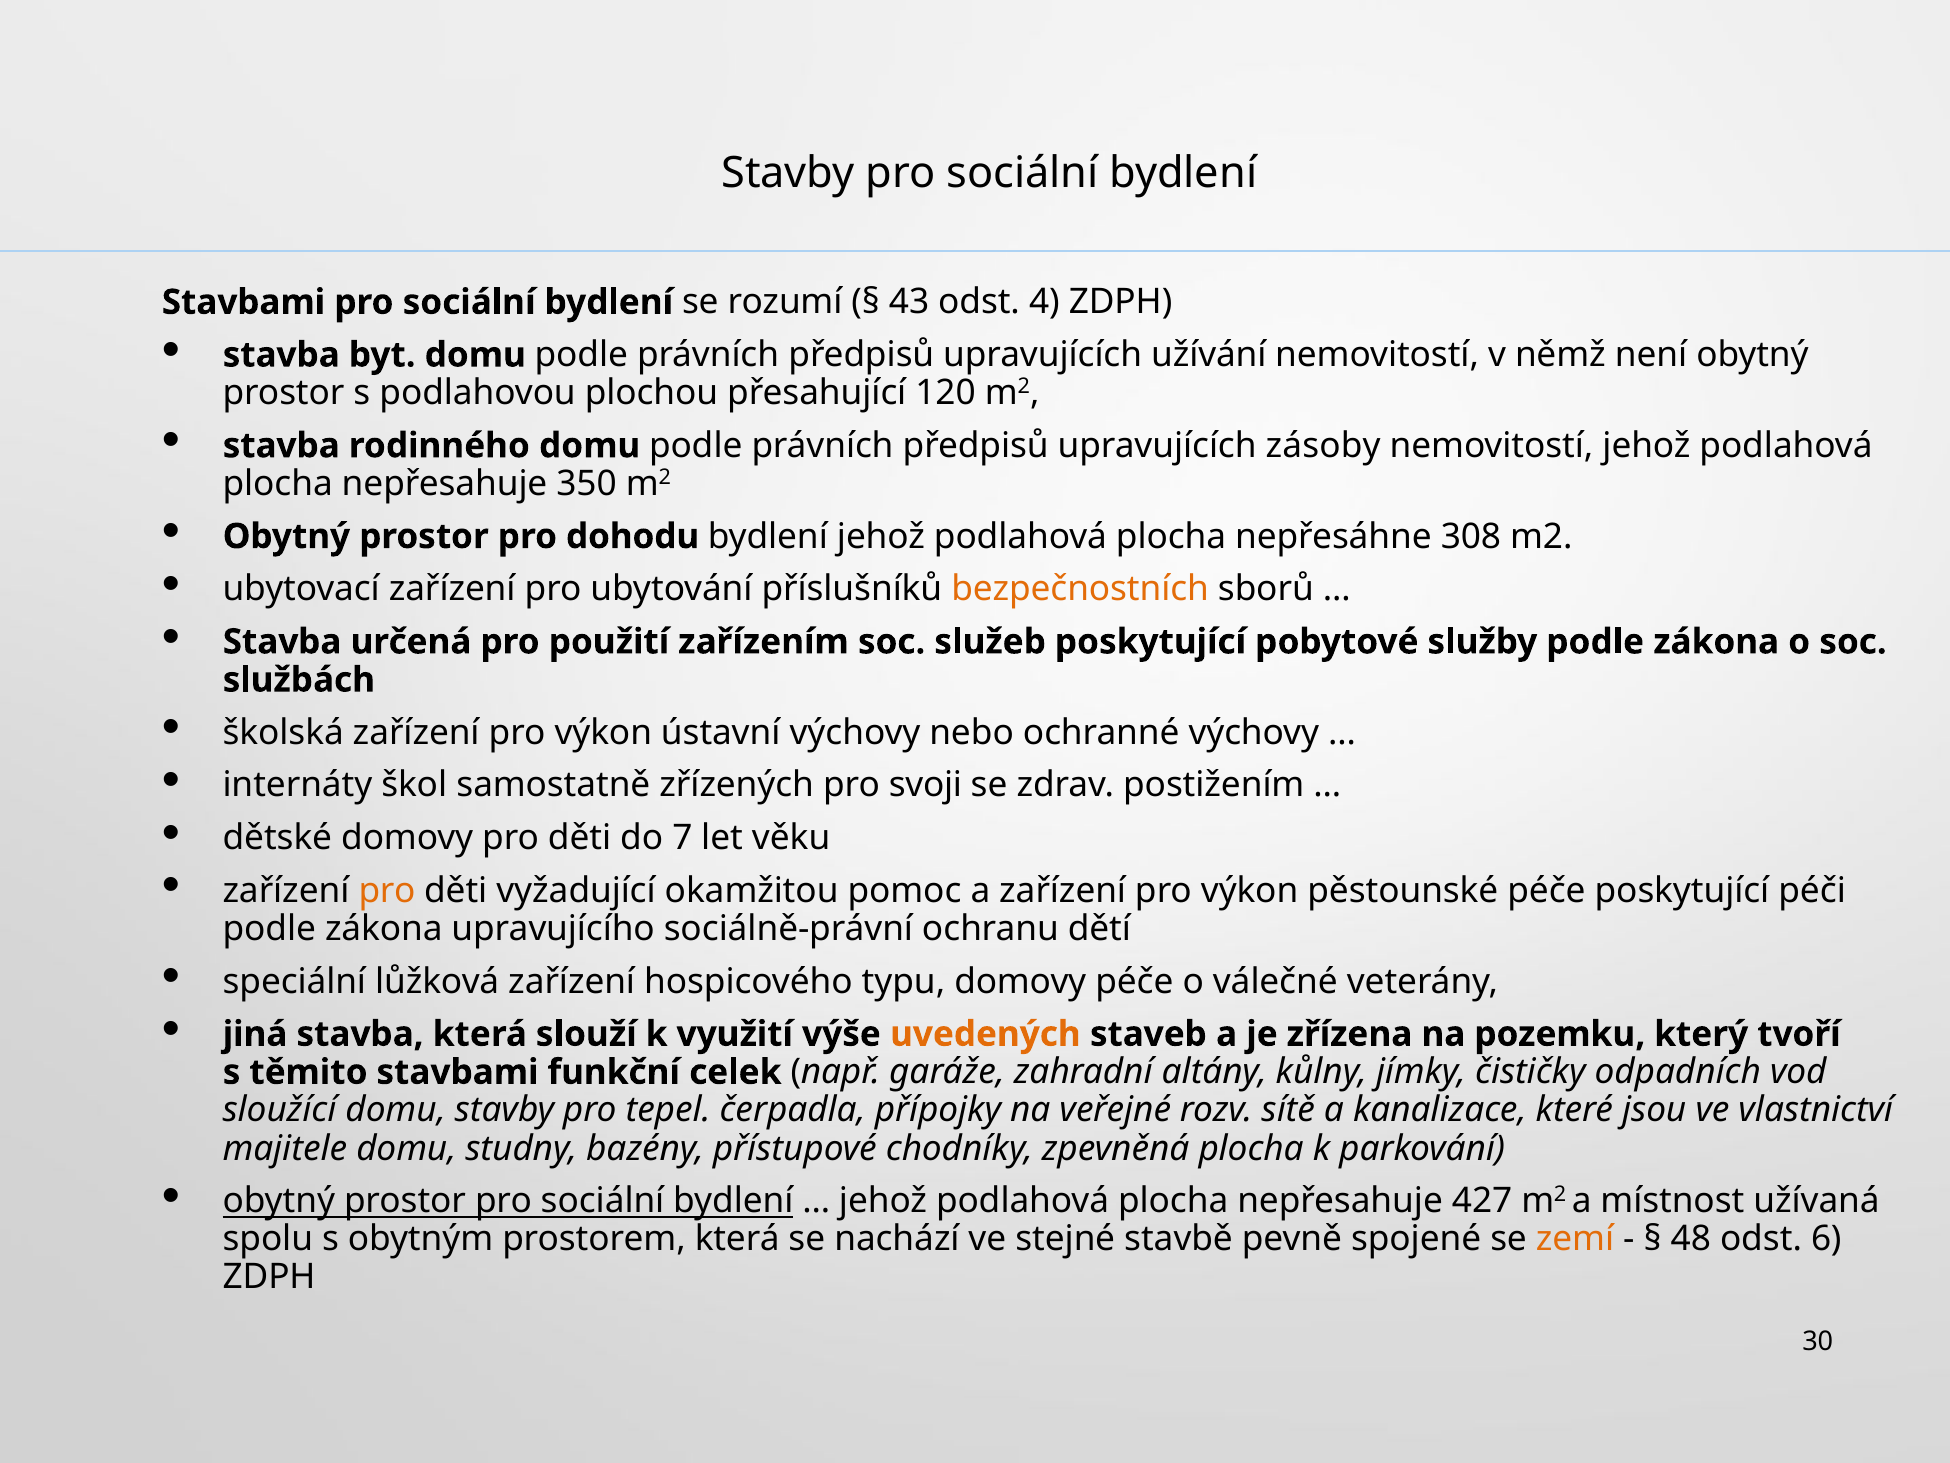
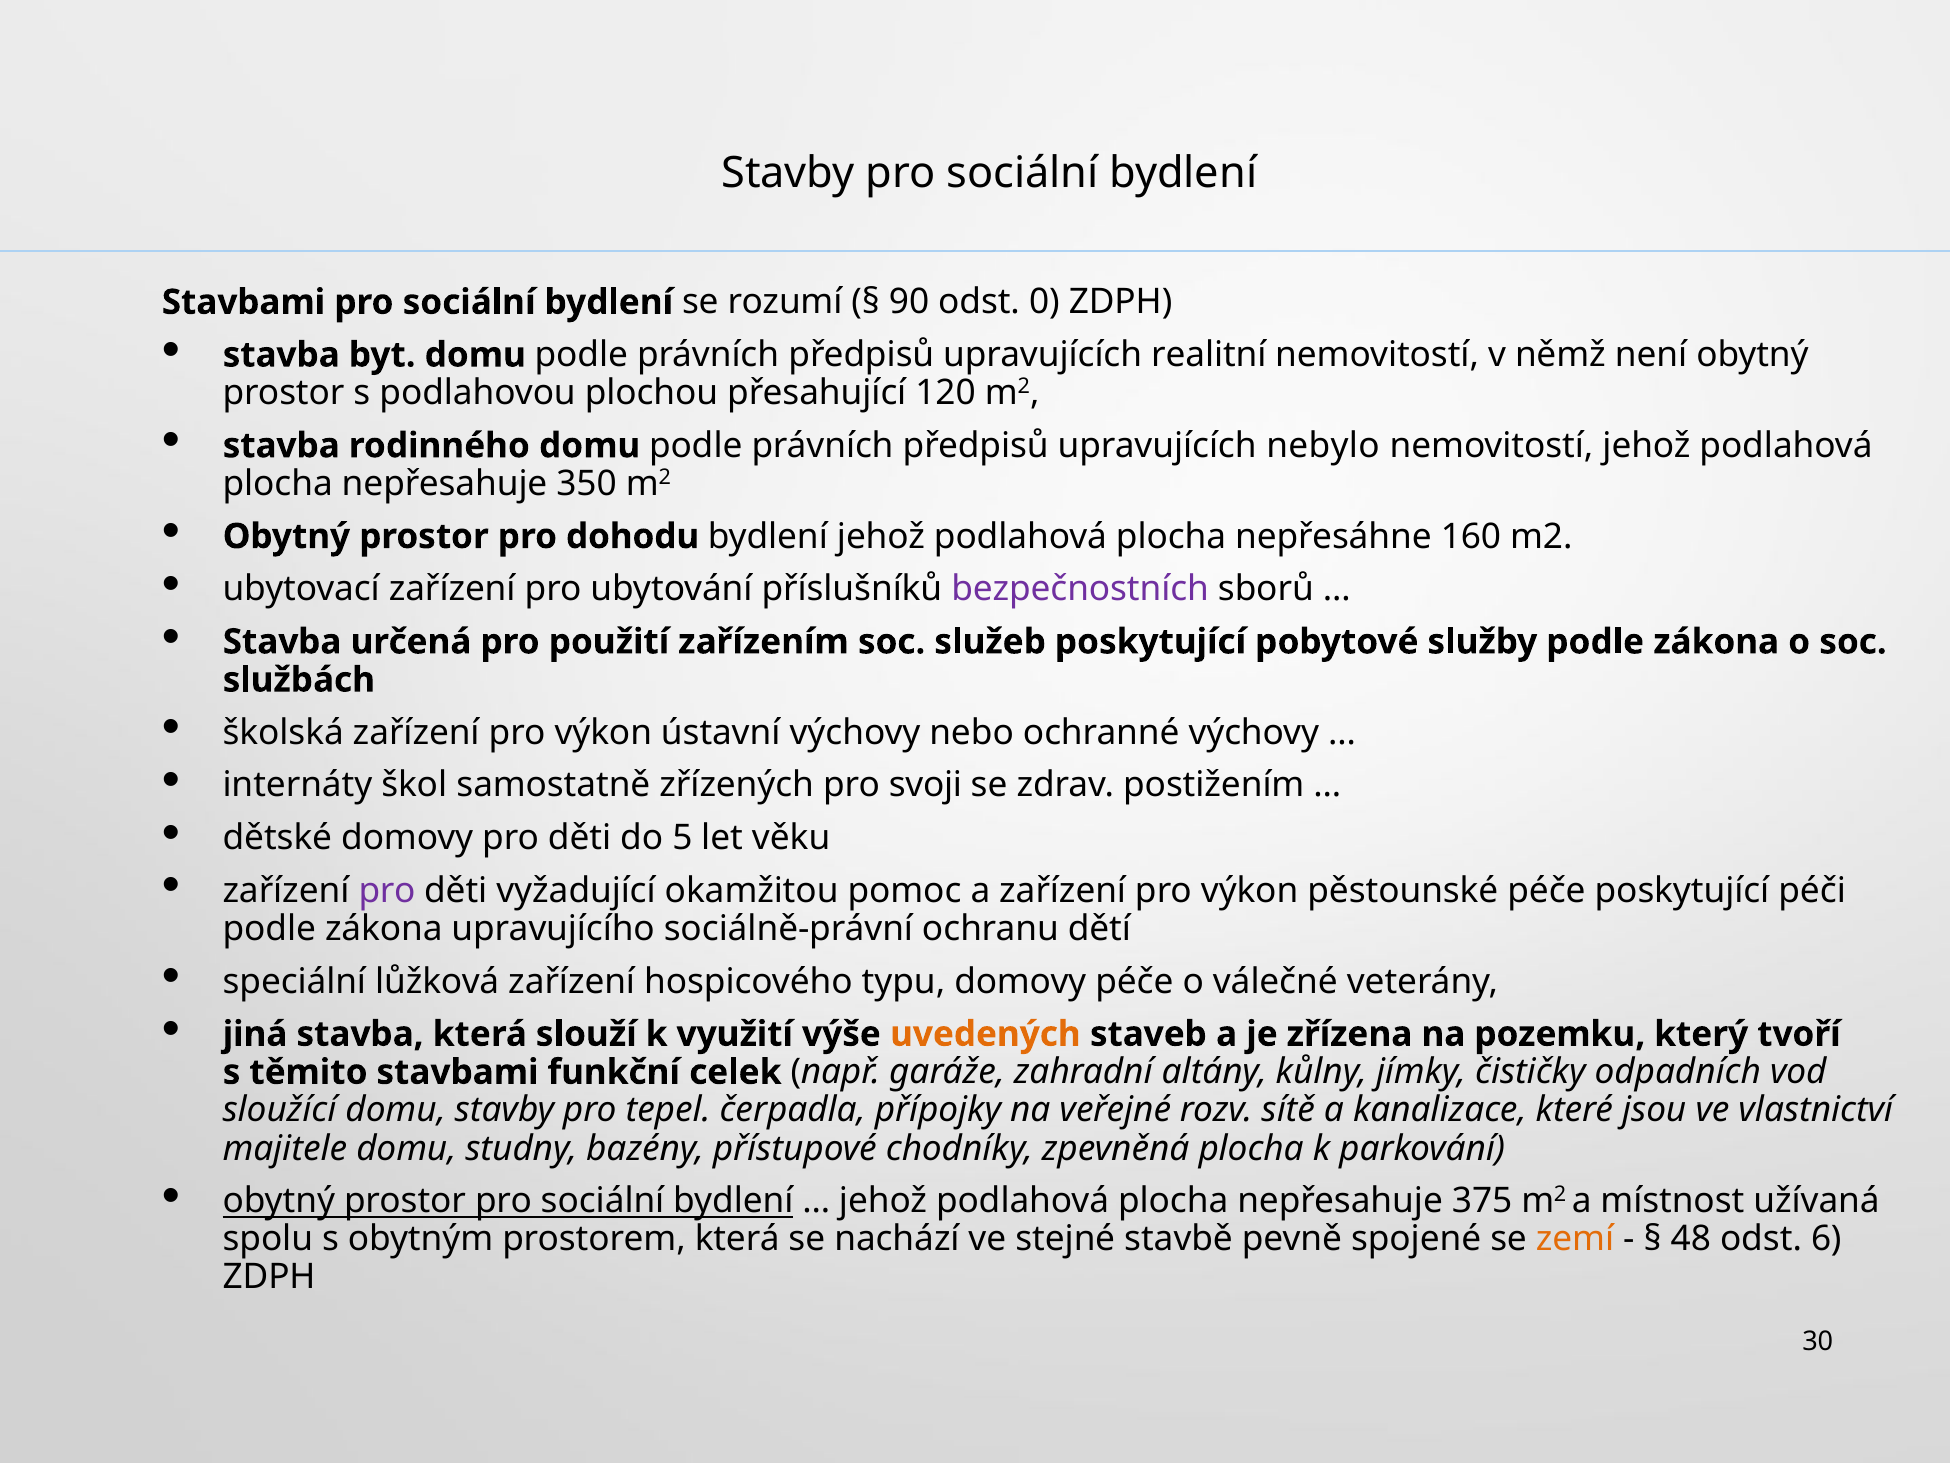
43: 43 -> 90 (909, 302)
4: 4 -> 0 (1045, 302)
užívání: užívání -> realitní (1209, 355)
zásoby: zásoby -> nebylo (1323, 446)
308: 308 -> 160 (1471, 536)
bezpečnostních colour: orange -> purple (1080, 589)
7: 7 -> 5 (682, 838)
pro colour: orange -> purple (387, 890)
427: 427 -> 375 (1482, 1201)
